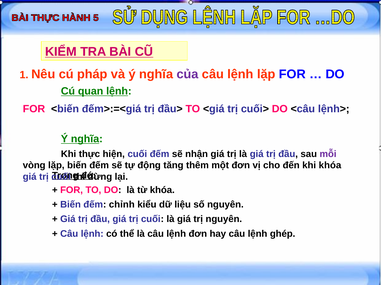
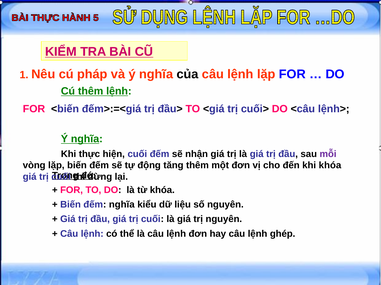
của colour: purple -> black (188, 74)
Cú quan: quan -> thêm (91, 91)
đếm chỉnh: chỉnh -> nghĩa (122, 205)
